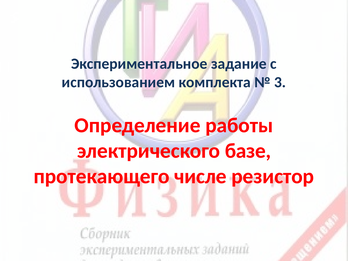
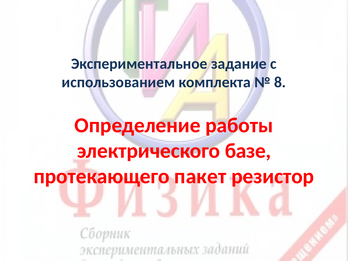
3: 3 -> 8 (280, 82)
числе: числе -> пакет (200, 176)
